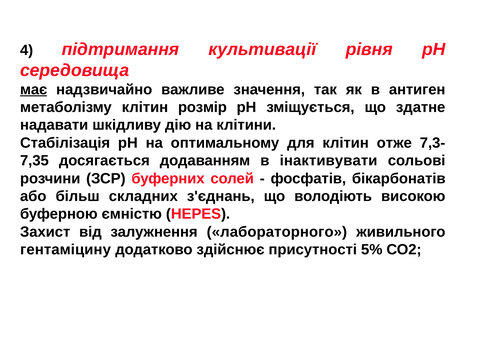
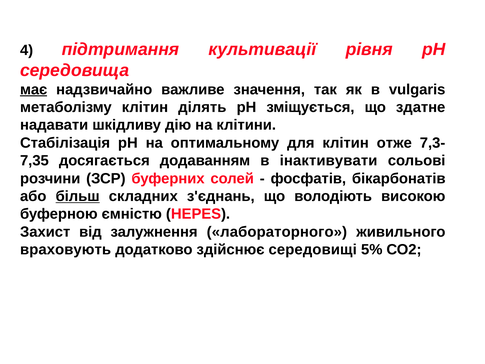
антиген: антиген -> vulgaris (417, 89)
розмір: розмір -> ділять (202, 107)
більш underline: none -> present (78, 196)
гентаміцину: гентаміцину -> враховують (66, 249)
присутності: присутності -> середовищі (313, 249)
